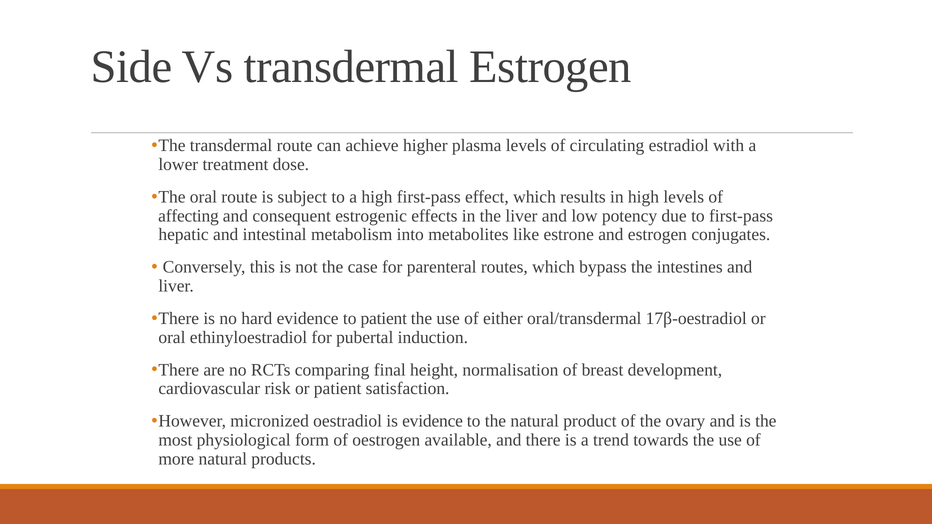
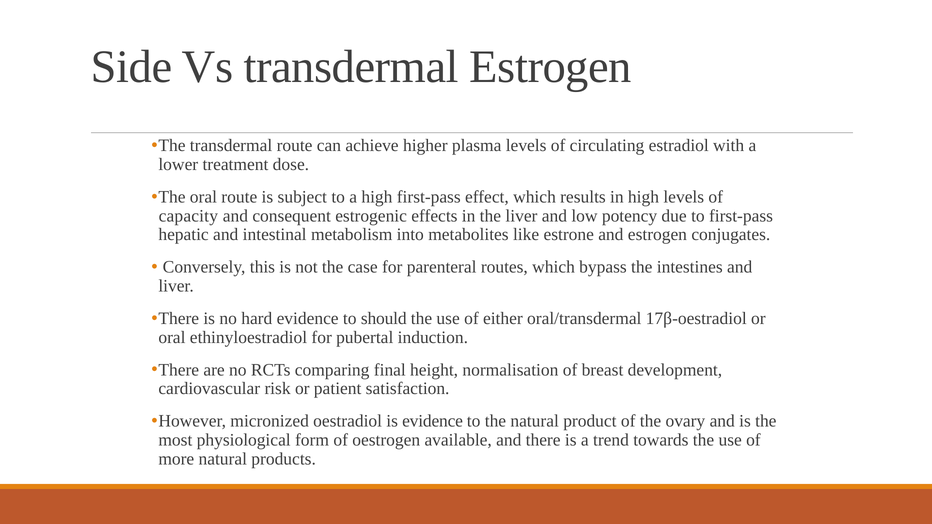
affecting: affecting -> capacity (188, 216)
to patient: patient -> should (384, 319)
